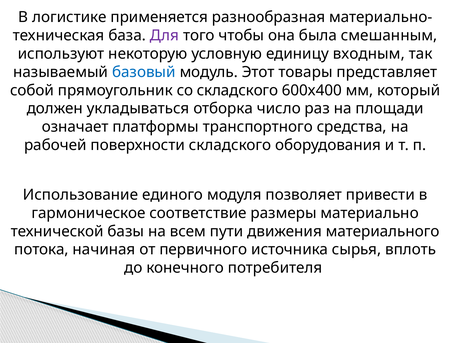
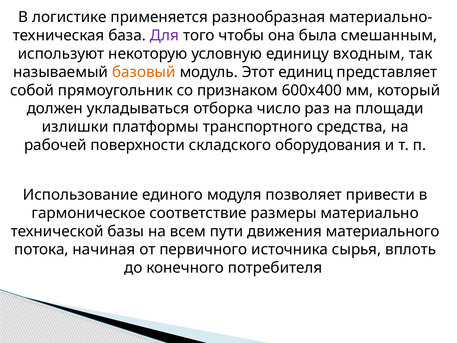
базовый colour: blue -> orange (144, 72)
товары: товары -> единиц (306, 72)
со складского: складского -> признаком (238, 90)
означает: означает -> излишки (75, 127)
